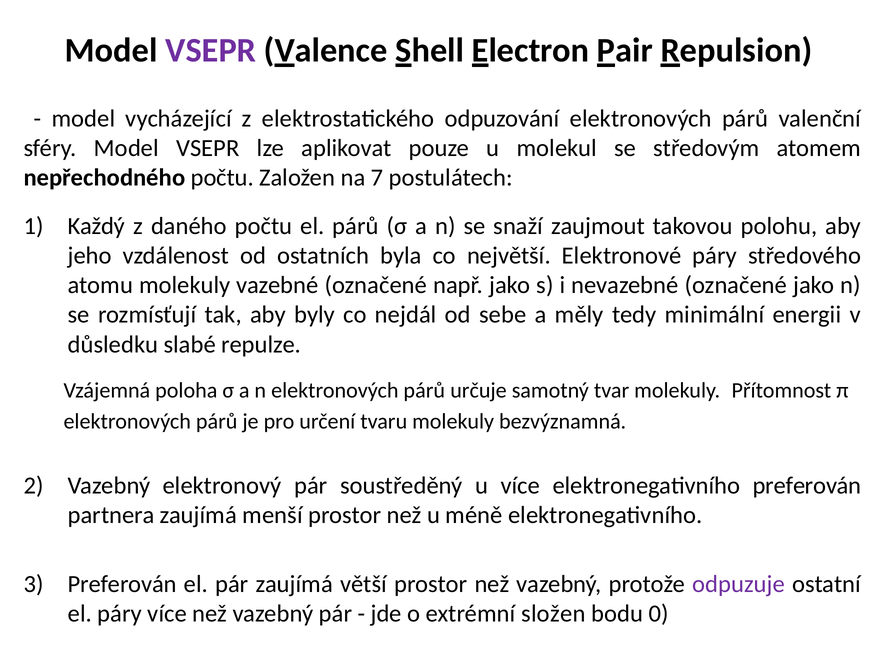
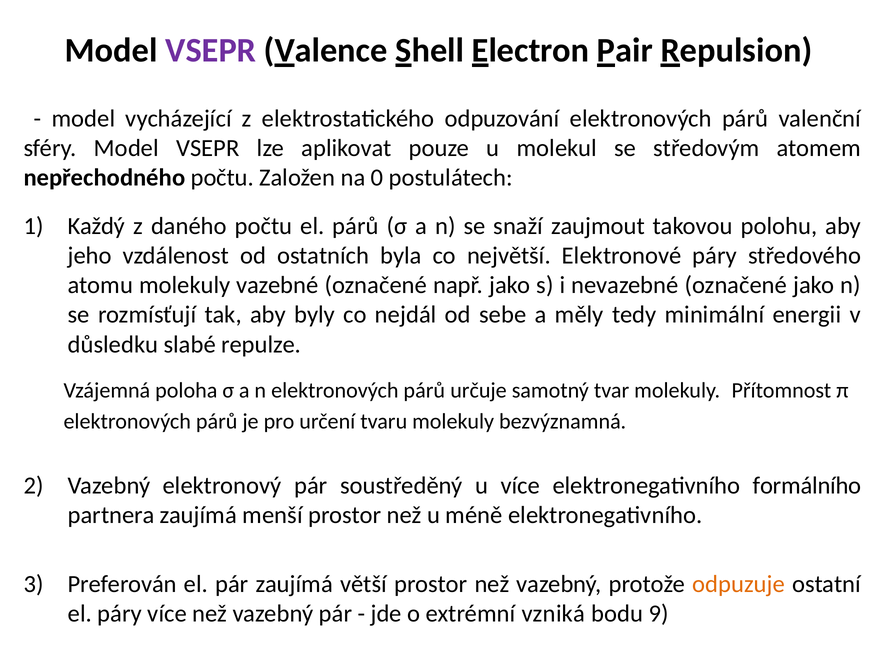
7: 7 -> 0 (377, 178)
elektronegativního preferován: preferován -> formálního (807, 485)
odpuzuje colour: purple -> orange (739, 584)
složen: složen -> vzniká (553, 614)
0: 0 -> 9 (659, 614)
